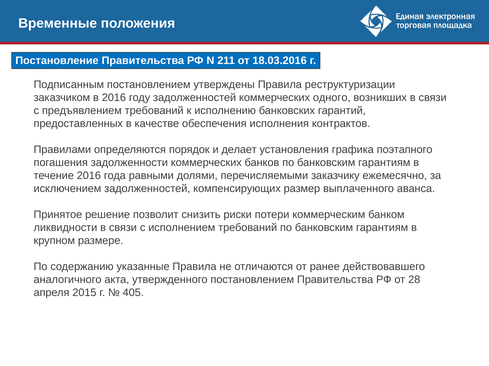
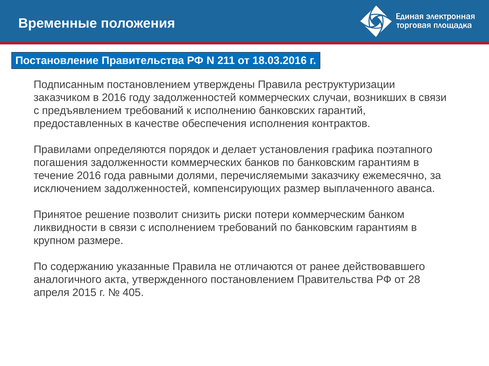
одного: одного -> случаи (332, 98)
